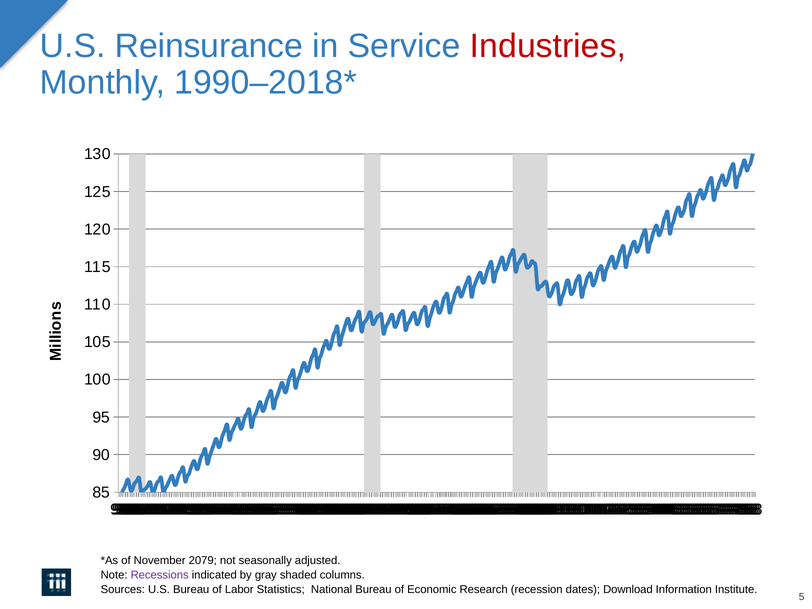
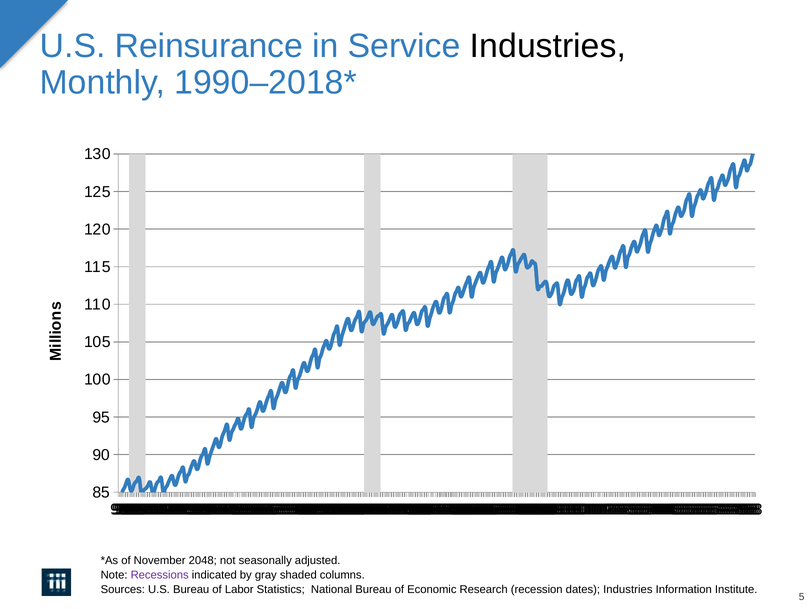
Industries colour: red -> black (548, 46)
2079: 2079 -> 2048 (203, 561)
dates Download: Download -> Industries (628, 590)
